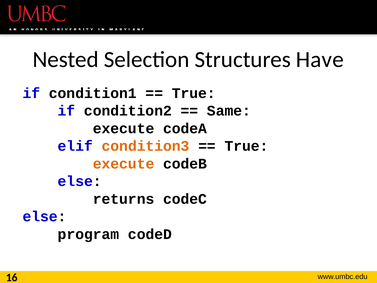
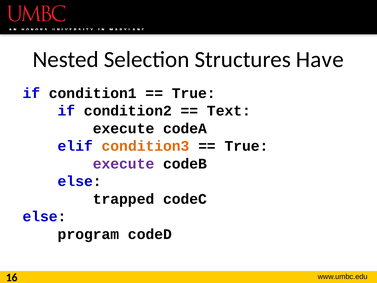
Same: Same -> Text (229, 111)
execute colour: orange -> purple (124, 164)
returns: returns -> trapped (124, 199)
